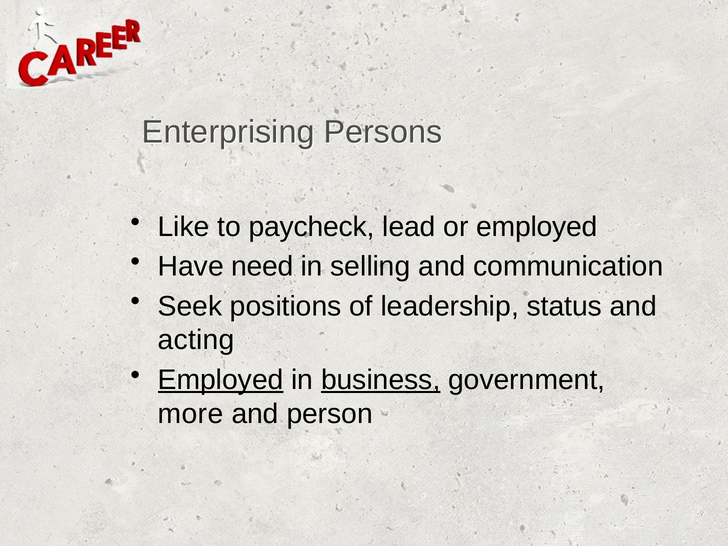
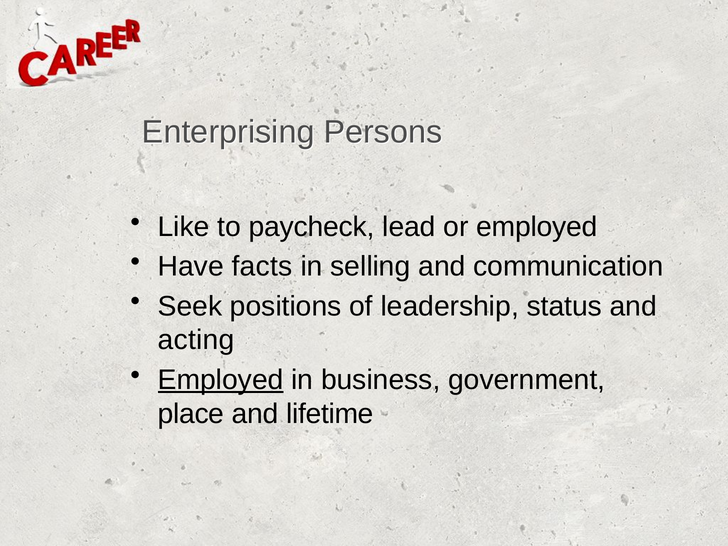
need: need -> facts (262, 266)
business underline: present -> none (381, 380)
more: more -> place (191, 414)
person: person -> lifetime (330, 414)
